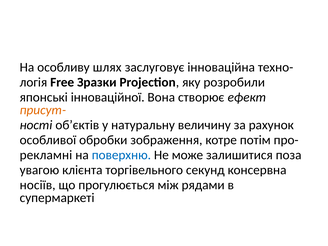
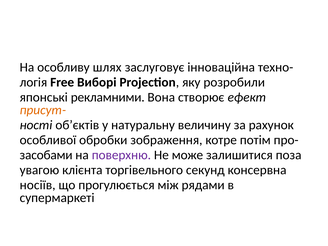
Зразки: Зразки -> Виборі (97, 82)
інноваційної: інноваційної -> рекламними (108, 97)
рекламні: рекламні -> засобами (46, 155)
поверхню colour: blue -> purple (121, 155)
